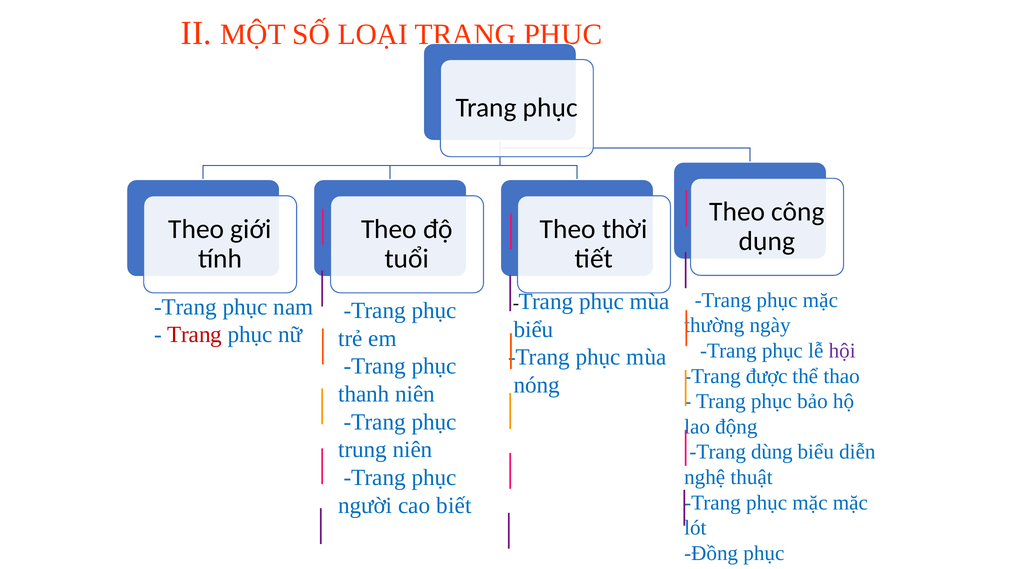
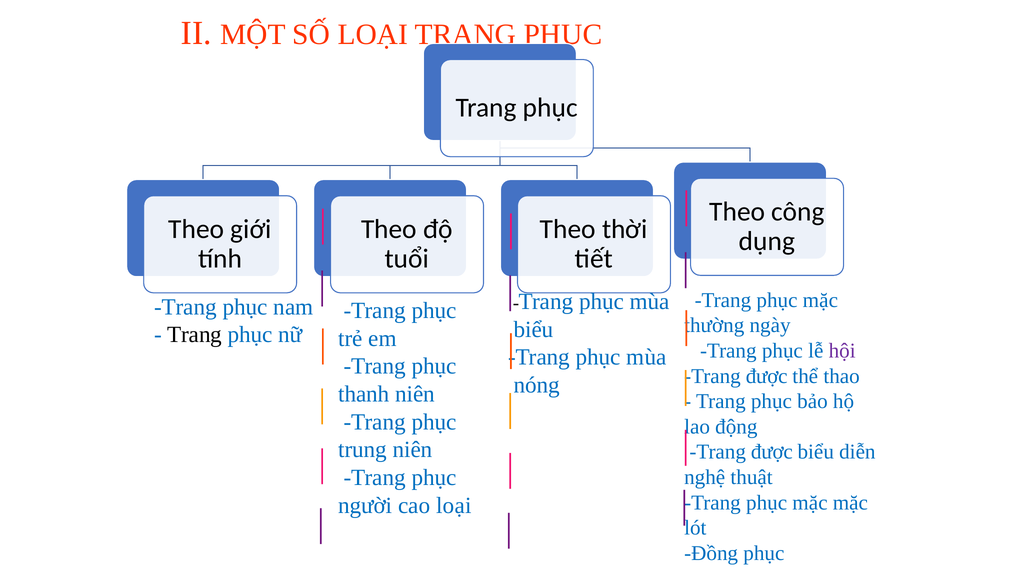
Trang colour: red -> black (195, 335)
dùng: dùng -> được (772, 452)
cao biết: biết -> loại (454, 506)
